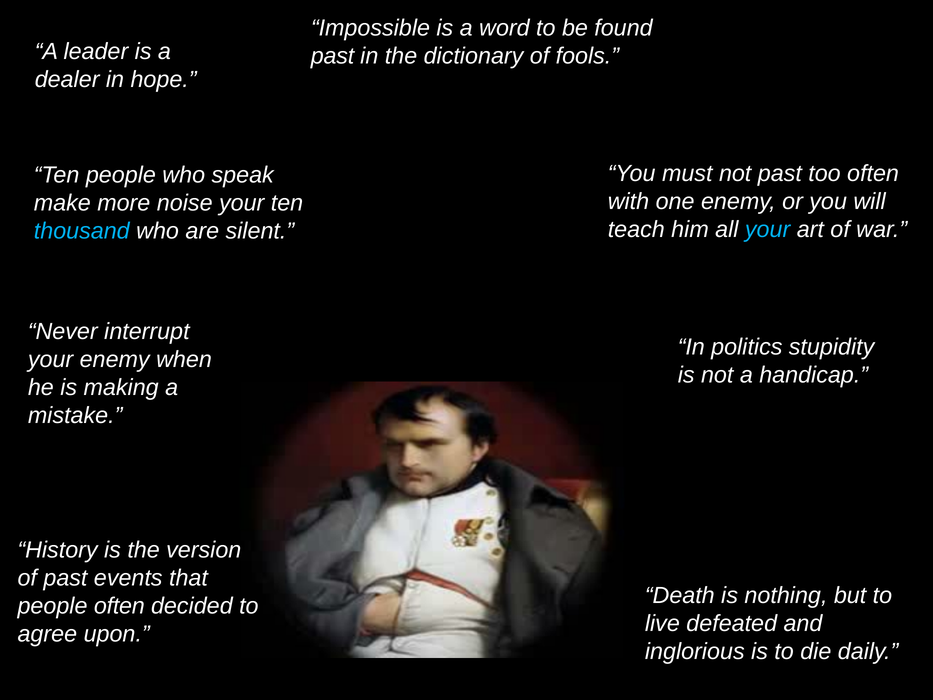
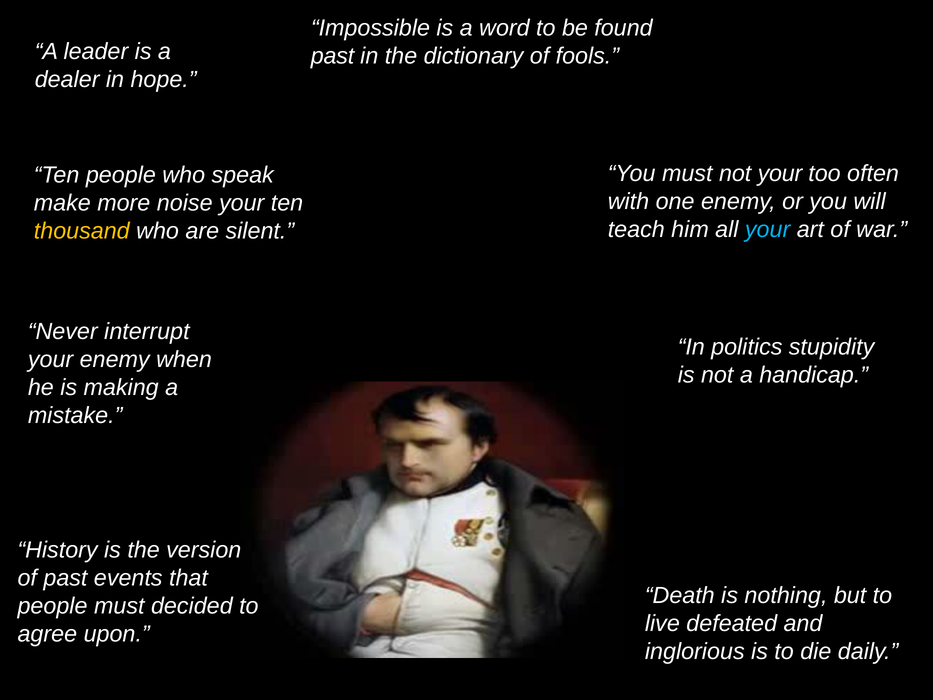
not past: past -> your (780, 174)
thousand colour: light blue -> yellow (82, 231)
people often: often -> must (119, 606)
